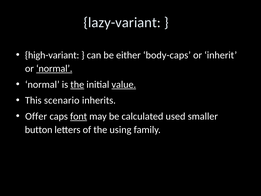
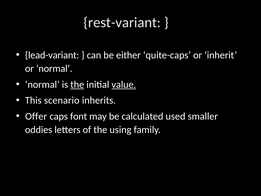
lazy-variant: lazy-variant -> rest-variant (122, 22)
high-variant: high-variant -> lead-variant (52, 55)
body-caps: body-caps -> quite-caps (167, 55)
normal underline: present -> none (54, 68)
font underline: present -> none (79, 116)
button: button -> oddies (39, 130)
